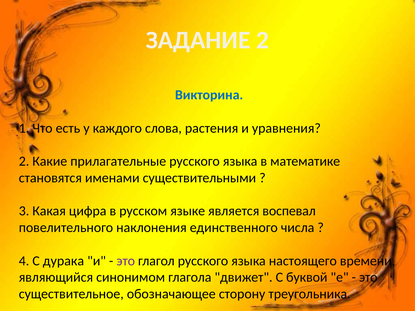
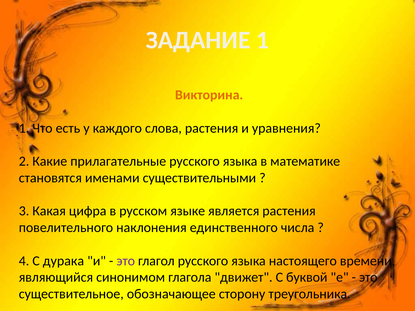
ЗАДАНИЕ 2: 2 -> 1 (263, 40)
Викторина colour: blue -> orange (209, 95)
является воспевал: воспевал -> растения (289, 211)
